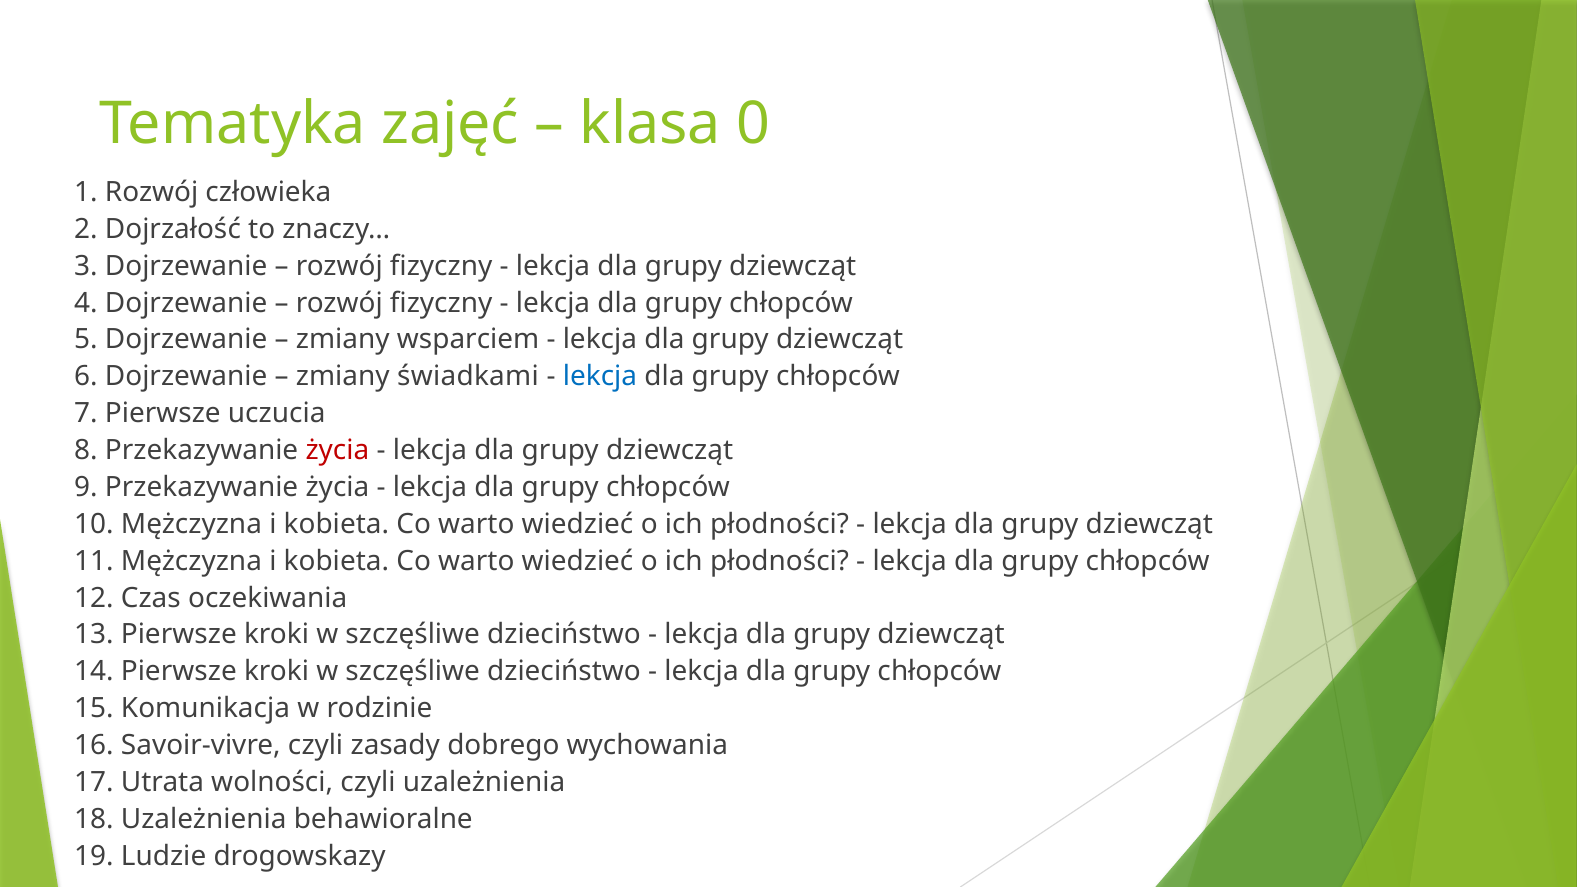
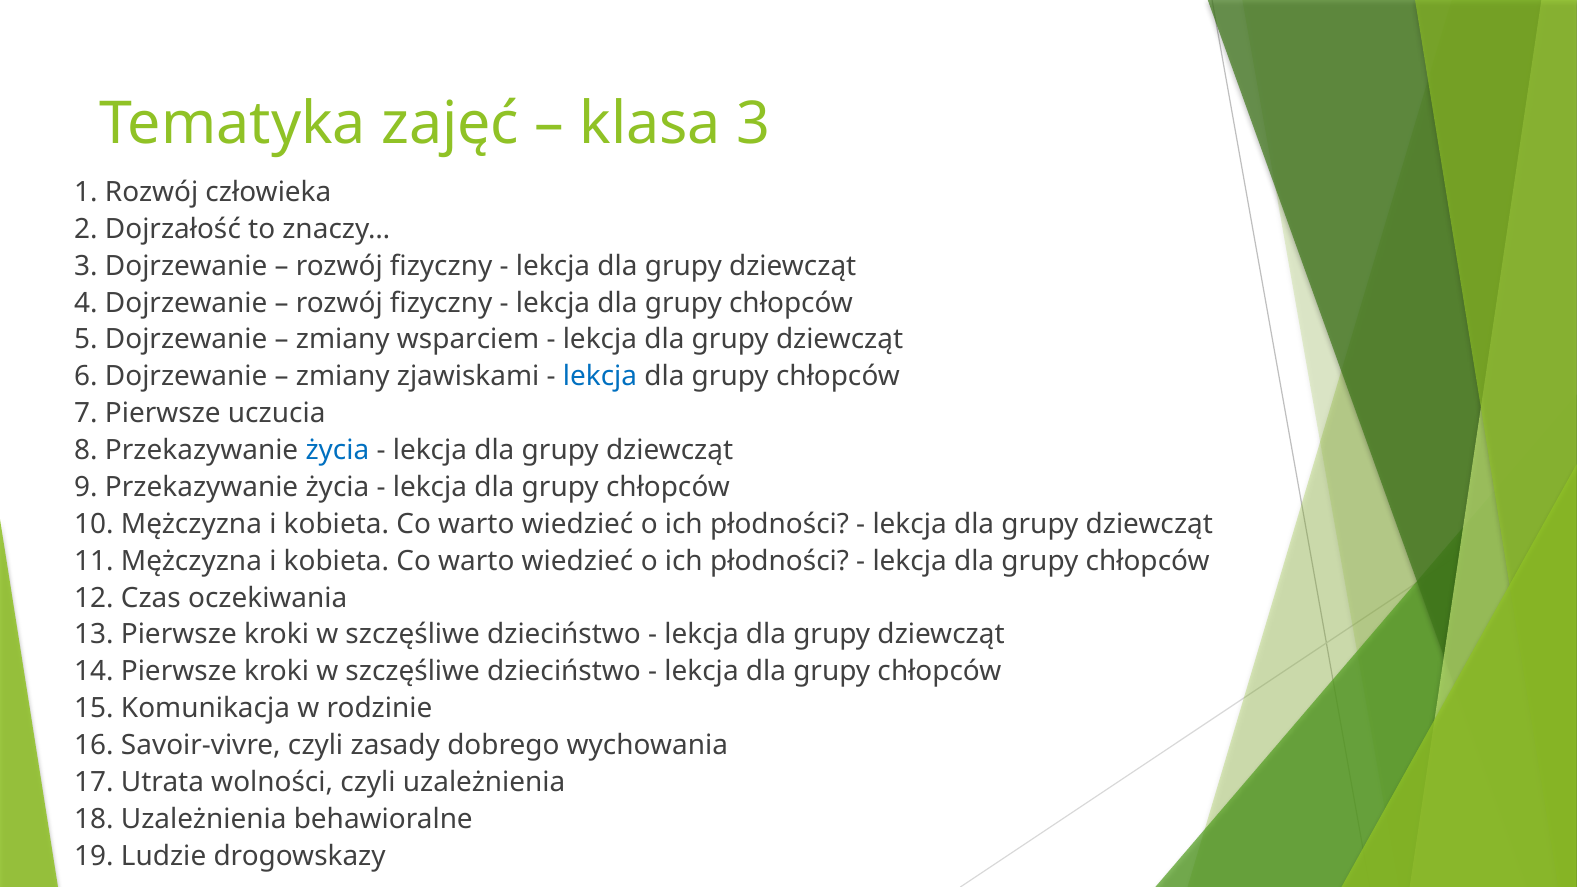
klasa 0: 0 -> 3 (753, 124)
świadkami: świadkami -> zjawiskami (468, 377)
życia colour: red -> blue (337, 450)
